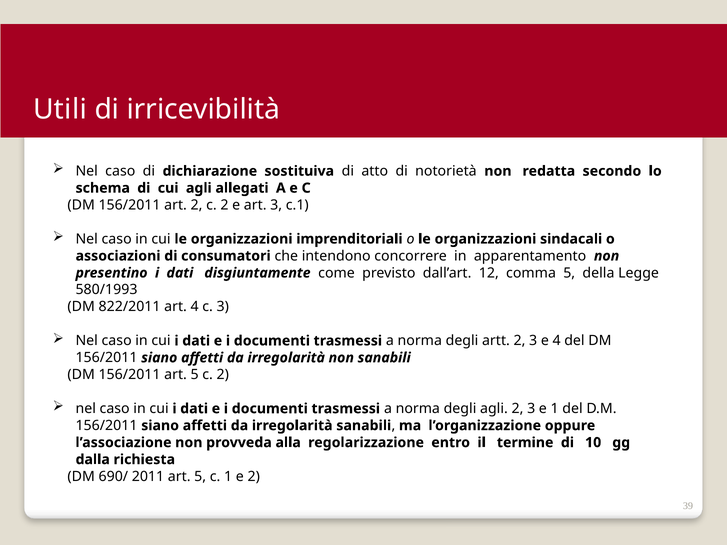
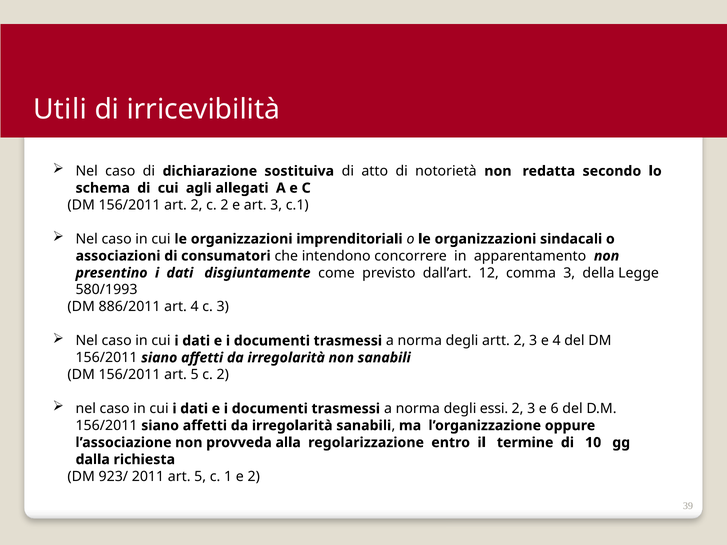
comma 5: 5 -> 3 (569, 273)
822/2011: 822/2011 -> 886/2011 (130, 307)
degli agli: agli -> essi (494, 409)
e 1: 1 -> 6 (555, 409)
690/: 690/ -> 923/ (113, 477)
